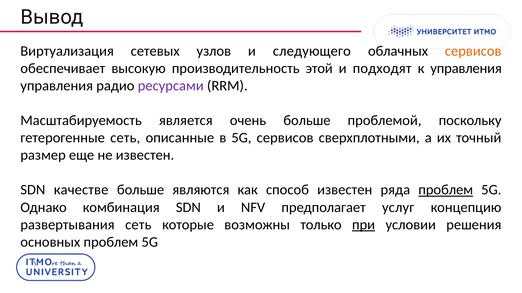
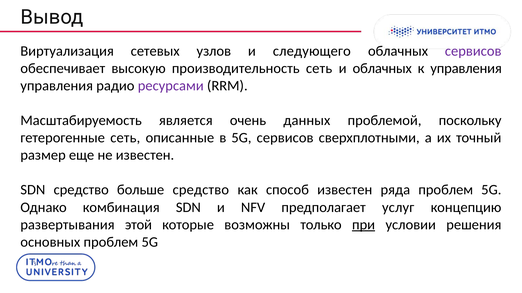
сервисов colour: orange -> purple (473, 51)
производительность этой: этой -> сеть (319, 68)
и подходят: подходят -> облачных (382, 68)
очень больше: больше -> данных (307, 121)
SDN качестве: качестве -> средство (81, 190)
больше являются: являются -> средство (201, 190)
проблем underline: present -> none (446, 190)
развертывания сеть: сеть -> этой (138, 225)
